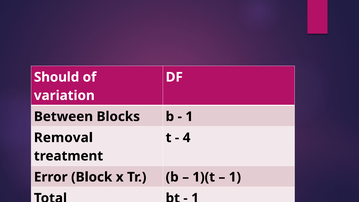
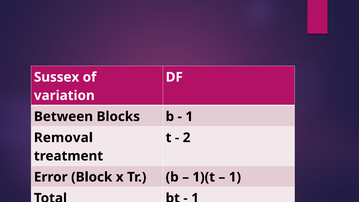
Should: Should -> Sussex (57, 77)
4: 4 -> 2 (187, 138)
